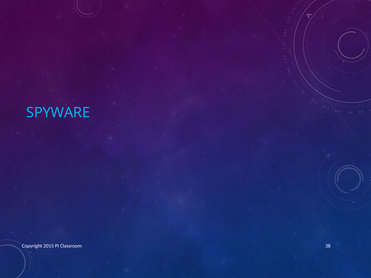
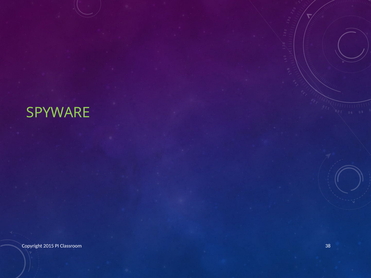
SPYWARE colour: light blue -> light green (58, 113)
